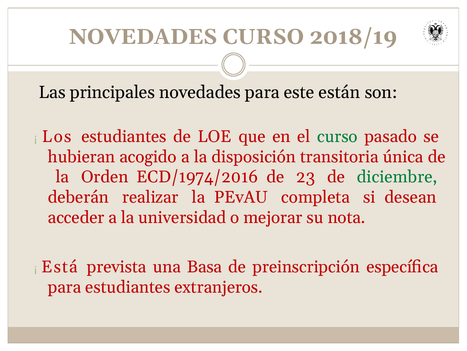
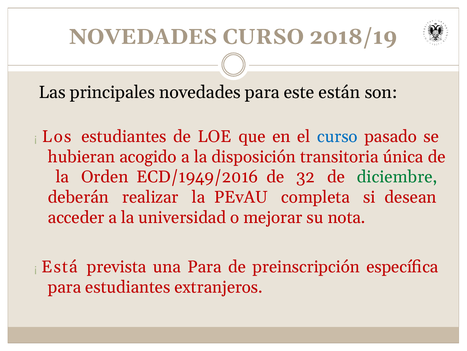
curso colour: green -> blue (337, 136)
ECD/1974/2016: ECD/1974/2016 -> ECD/1949/2016 (197, 177)
23: 23 -> 32 (306, 177)
una Basa: Basa -> Para (205, 266)
